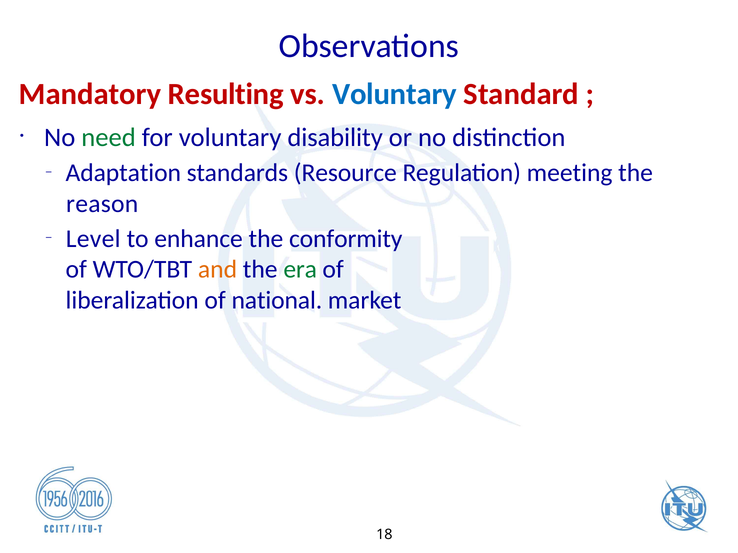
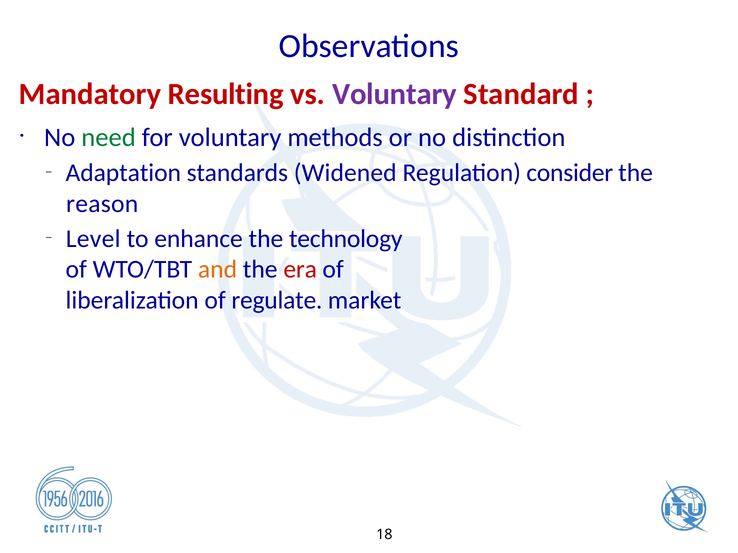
Voluntary colour: blue -> purple (394, 94)
disability: disability -> methods (335, 137)
Resource: Resource -> Widened (345, 173)
meeting: meeting -> consider (570, 173)
conformity: conformity -> technology (346, 239)
era colour: green -> red (300, 270)
national: national -> regulate (277, 300)
